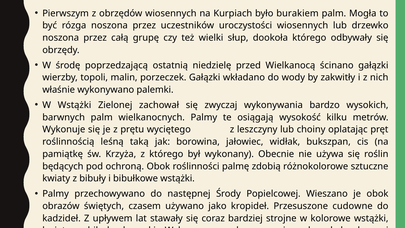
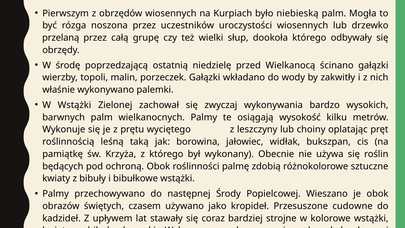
burakiem: burakiem -> niebieską (298, 13)
noszona: noszona -> przelaną (61, 38)
